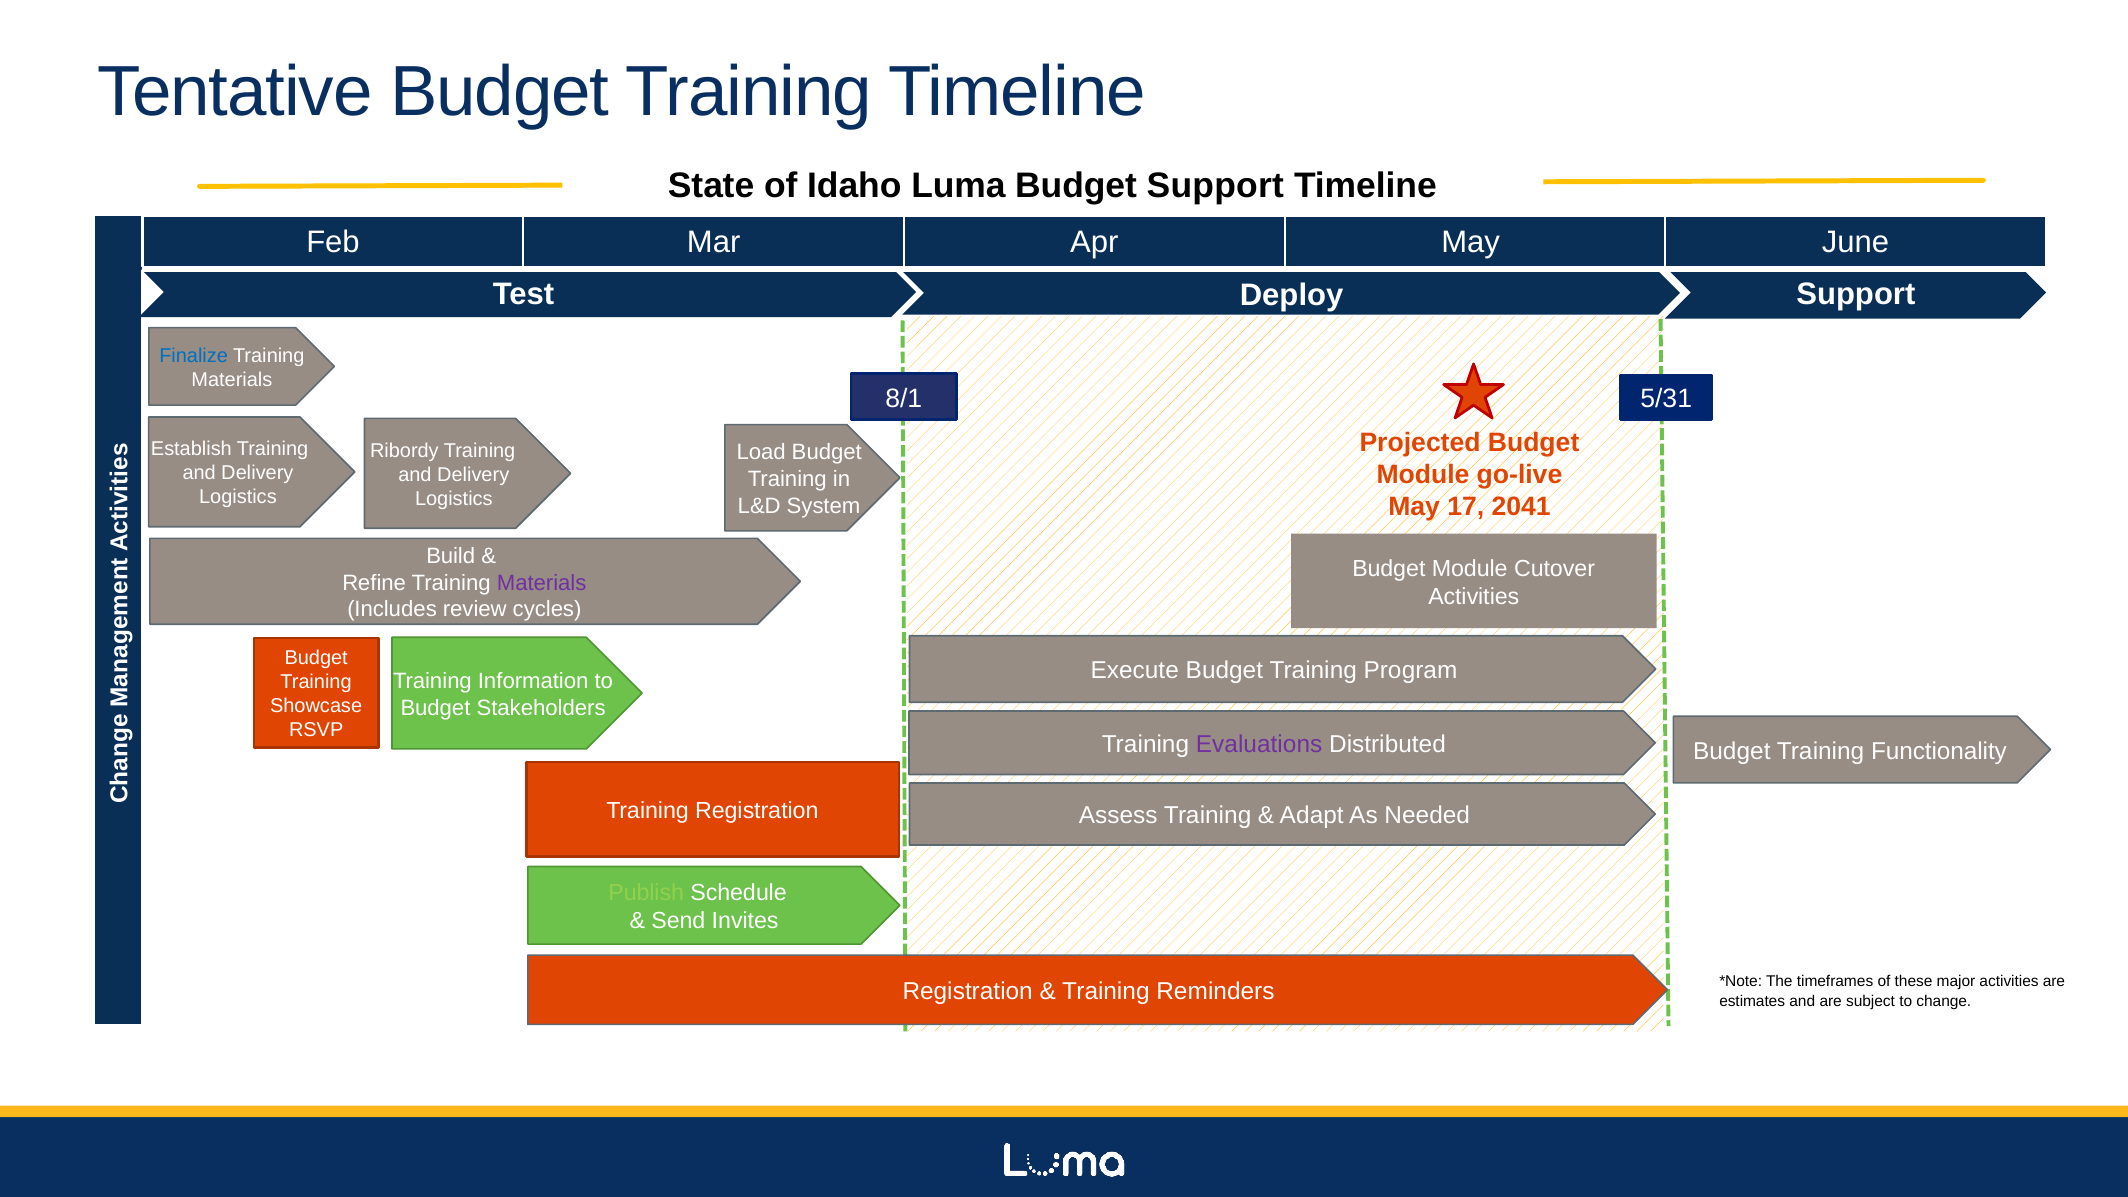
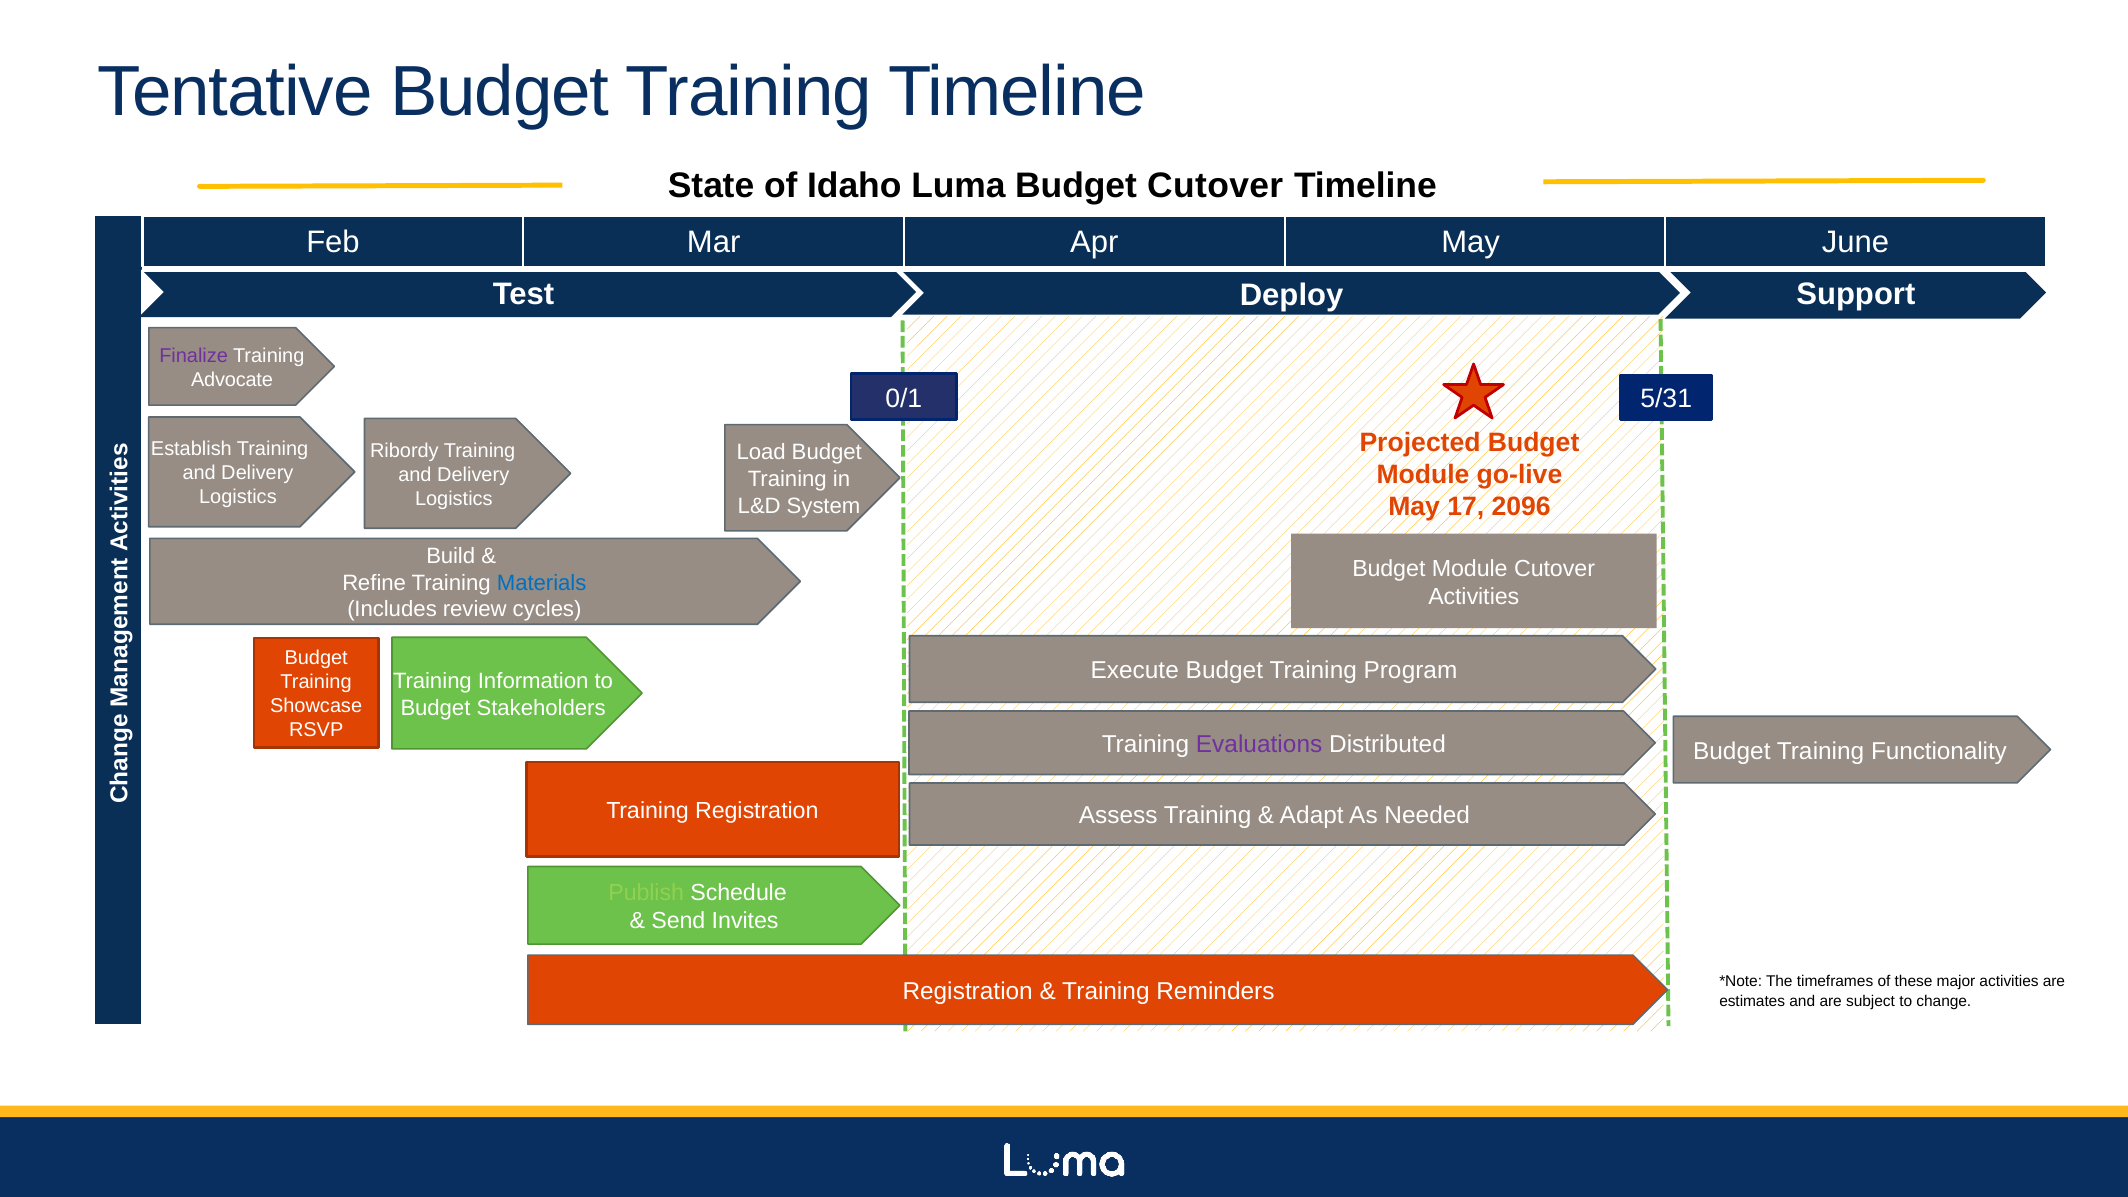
Budget Support: Support -> Cutover (1215, 186)
Finalize colour: blue -> purple (194, 356)
Materials: Materials -> Advocate (232, 380)
8/1: 8/1 -> 0/1 (904, 399)
2041: 2041 -> 2096 (1521, 506)
Materials colour: purple -> blue (542, 583)
